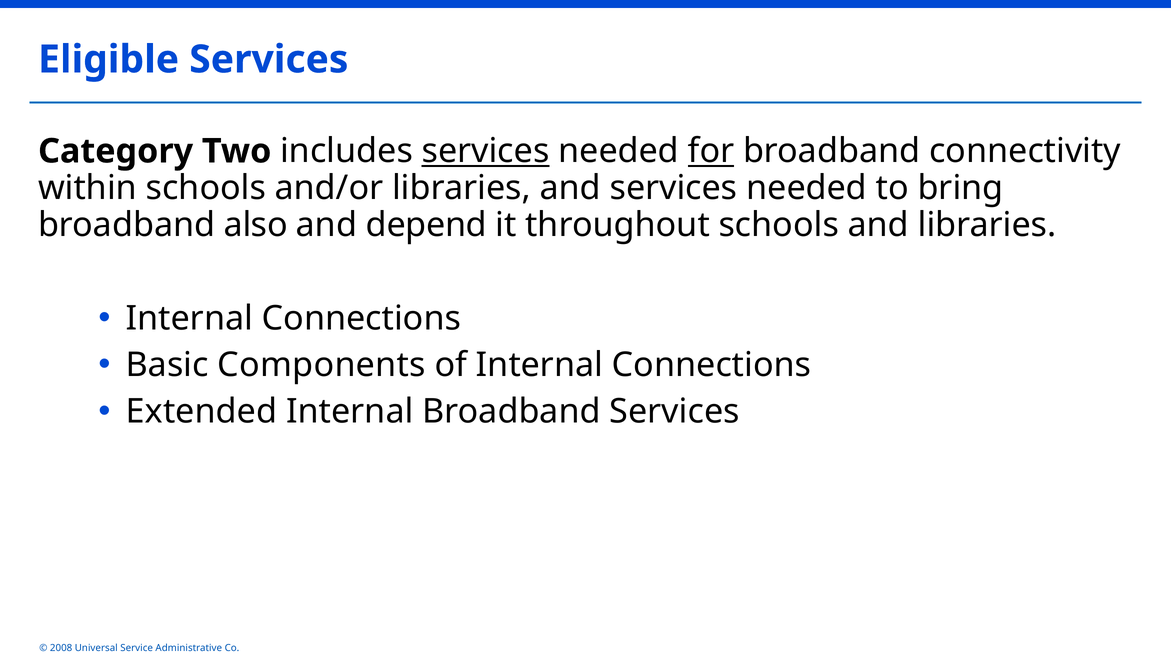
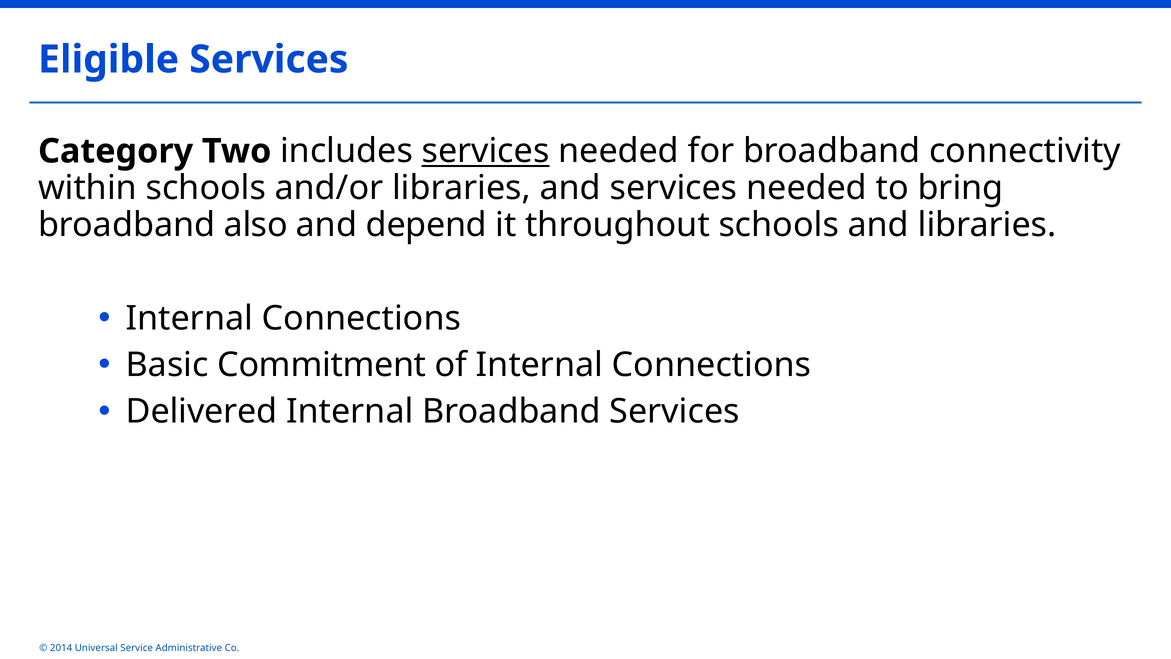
for underline: present -> none (711, 151)
Components: Components -> Commitment (322, 365)
Extended: Extended -> Delivered (202, 411)
2008: 2008 -> 2014 (61, 648)
